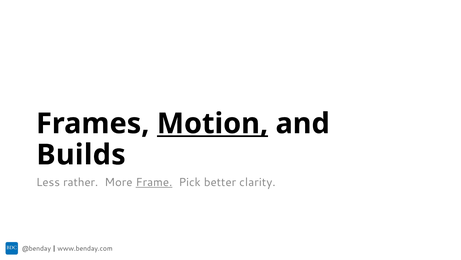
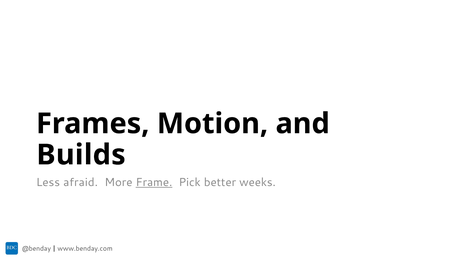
Motion underline: present -> none (212, 123)
rather: rather -> afraid (81, 182)
clarity: clarity -> weeks (257, 182)
